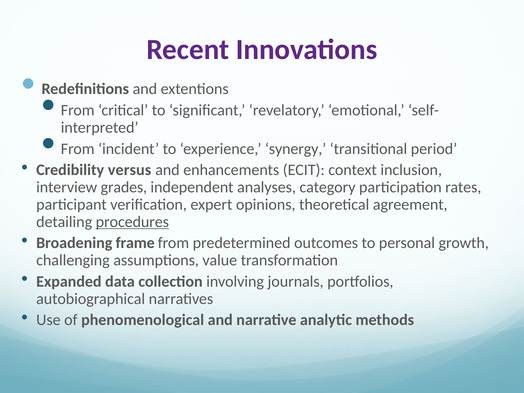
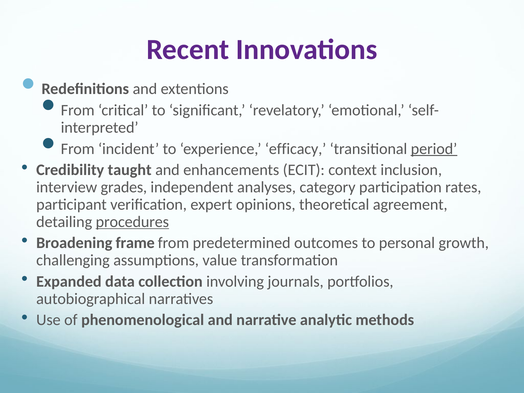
synergy: synergy -> efficacy (296, 149)
period underline: none -> present (434, 149)
versus: versus -> taught (130, 170)
